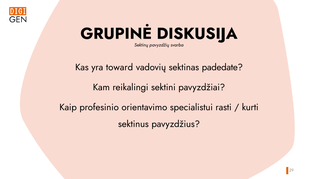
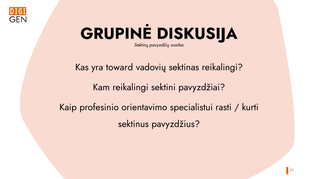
sektinas padedate: padedate -> reikalingi (222, 67)
